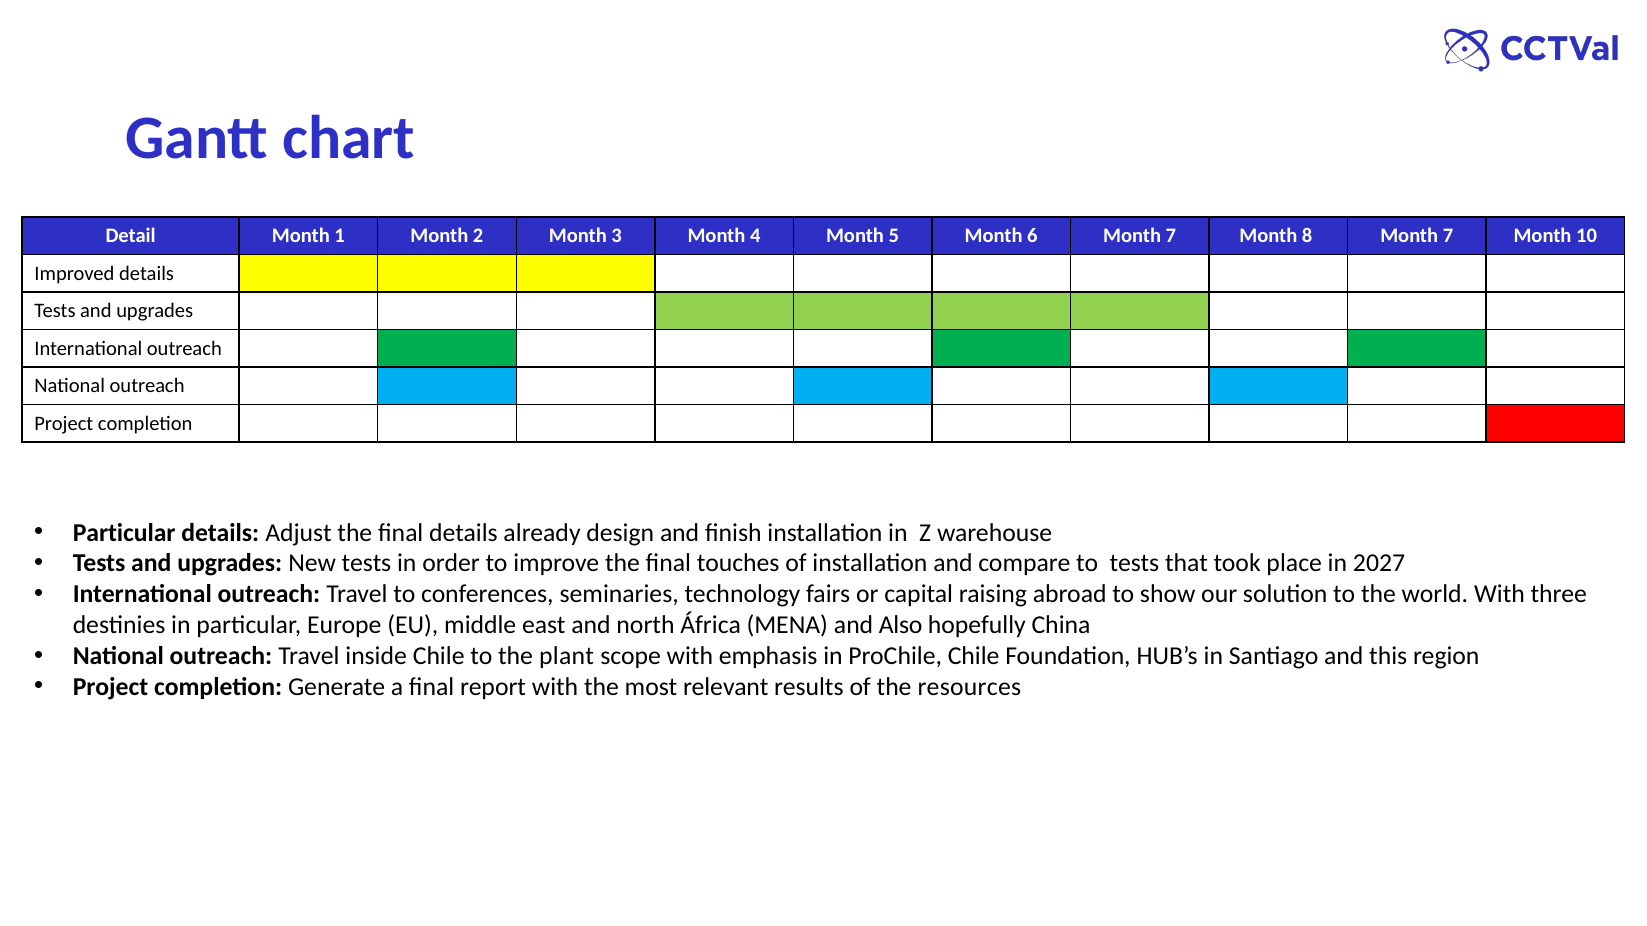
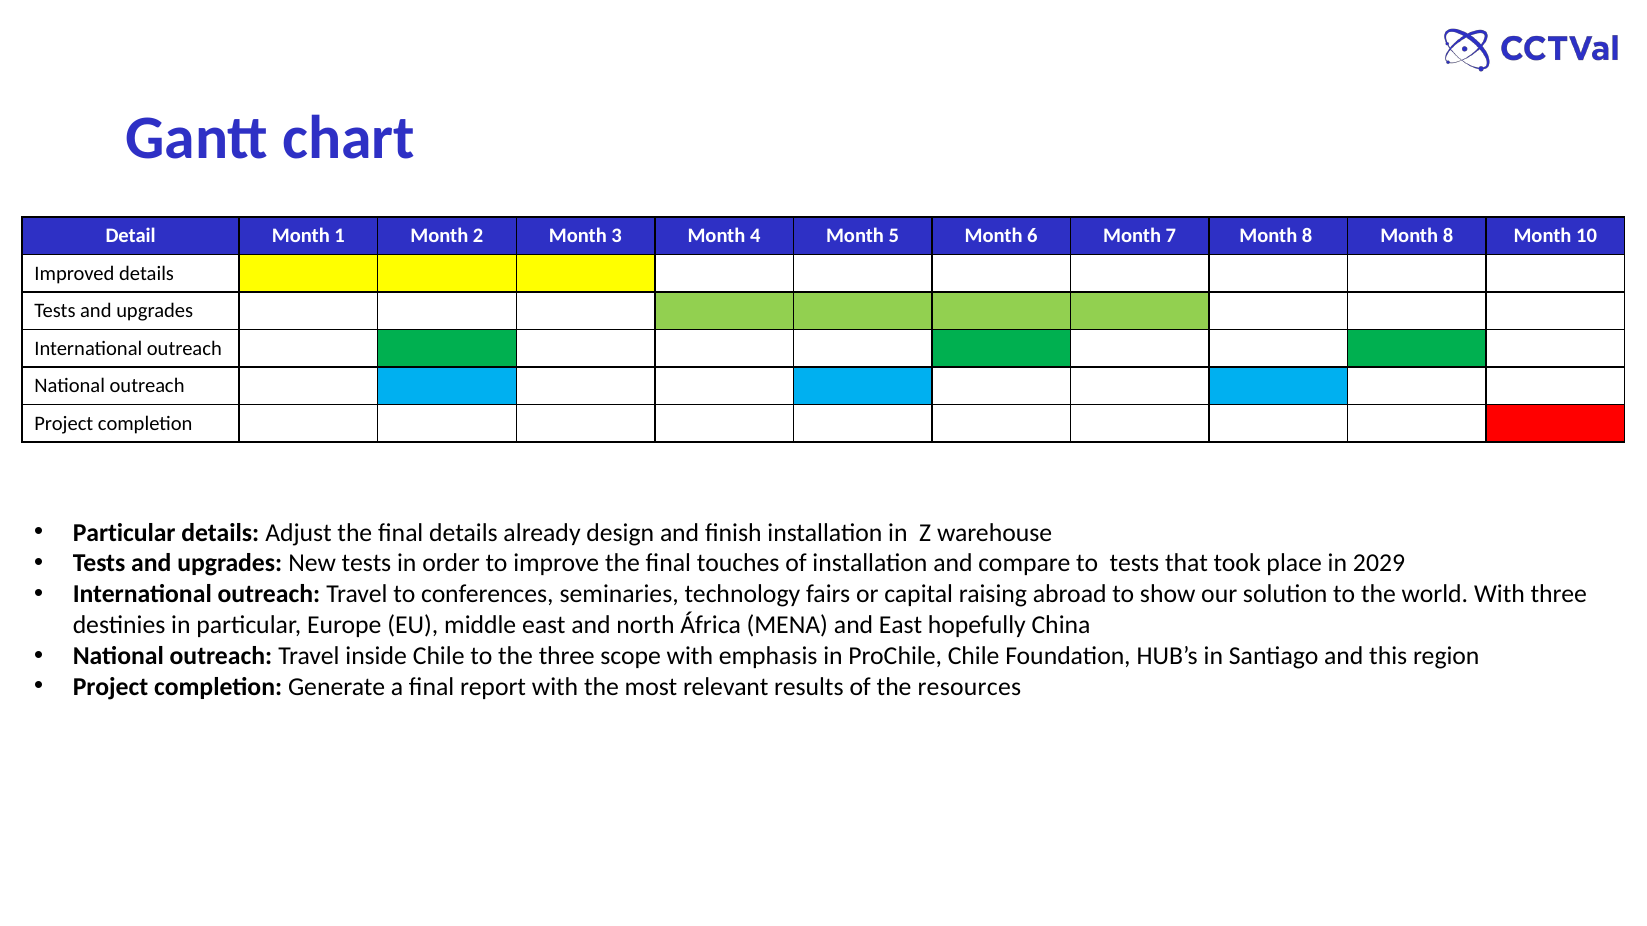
8 Month 7: 7 -> 8 (1448, 236)
2027: 2027 -> 2029 (1379, 564)
and Also: Also -> East (901, 625)
the plant: plant -> three (567, 656)
